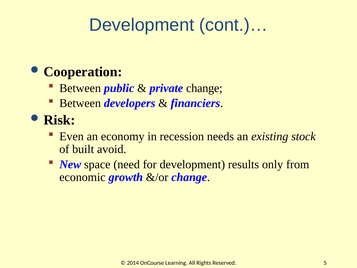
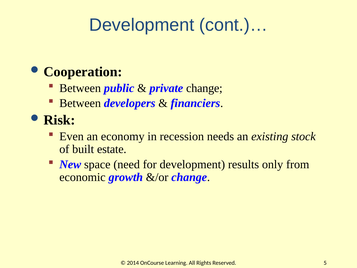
avoid: avoid -> estate (112, 149)
